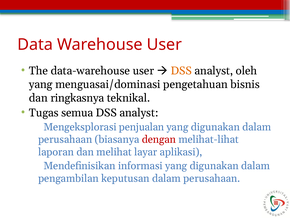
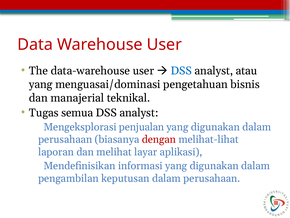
DSS colour: orange -> blue (181, 71)
oleh: oleh -> atau (246, 71)
ringkasnya: ringkasnya -> manajerial (77, 98)
